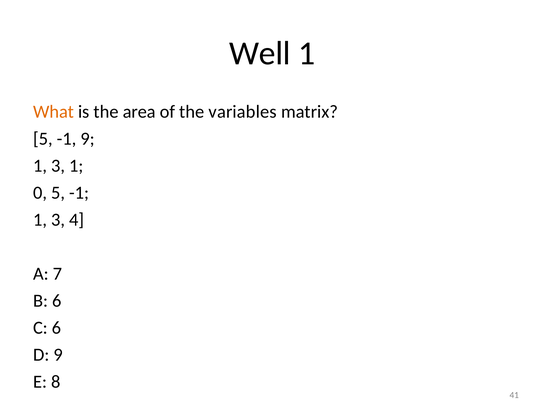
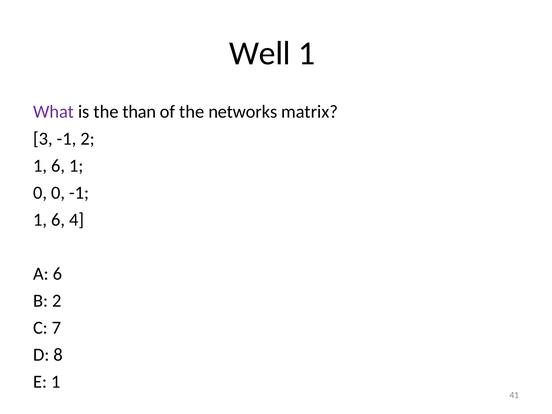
What colour: orange -> purple (54, 112)
area: area -> than (139, 112)
variables: variables -> networks (243, 112)
5: 5 -> 3 (43, 139)
-1 9: 9 -> 2 (88, 139)
3: 3 -> 6 (58, 166)
0 5: 5 -> 0 (58, 193)
3: 3 -> 6 (58, 220)
A 7: 7 -> 6 (57, 274)
B 6: 6 -> 2 (57, 301)
C 6: 6 -> 7 (57, 328)
D 9: 9 -> 8 (58, 355)
E 8: 8 -> 1 (56, 382)
